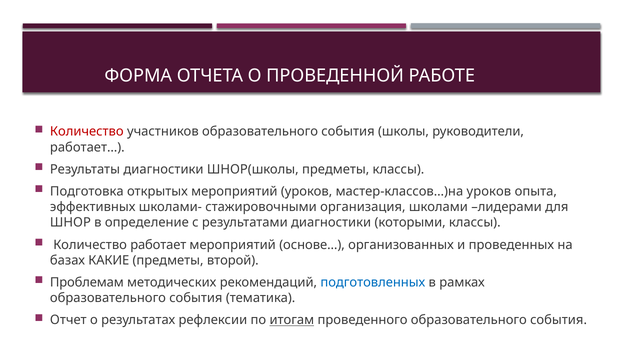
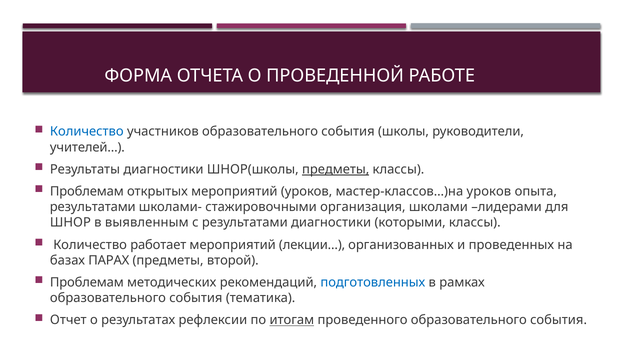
Количество colour: red -> blue (87, 131)
работает…: работает… -> учителей… (87, 147)
предметы underline: none -> present (336, 169)
Подготовка: Подготовка -> Проблемам (87, 191)
эффективных: эффективных -> результатами (93, 207)
определение: определение -> выявленным (147, 222)
основе…: основе… -> лекции… (312, 244)
КАКИЕ: КАКИЕ -> ПАРАХ (109, 260)
